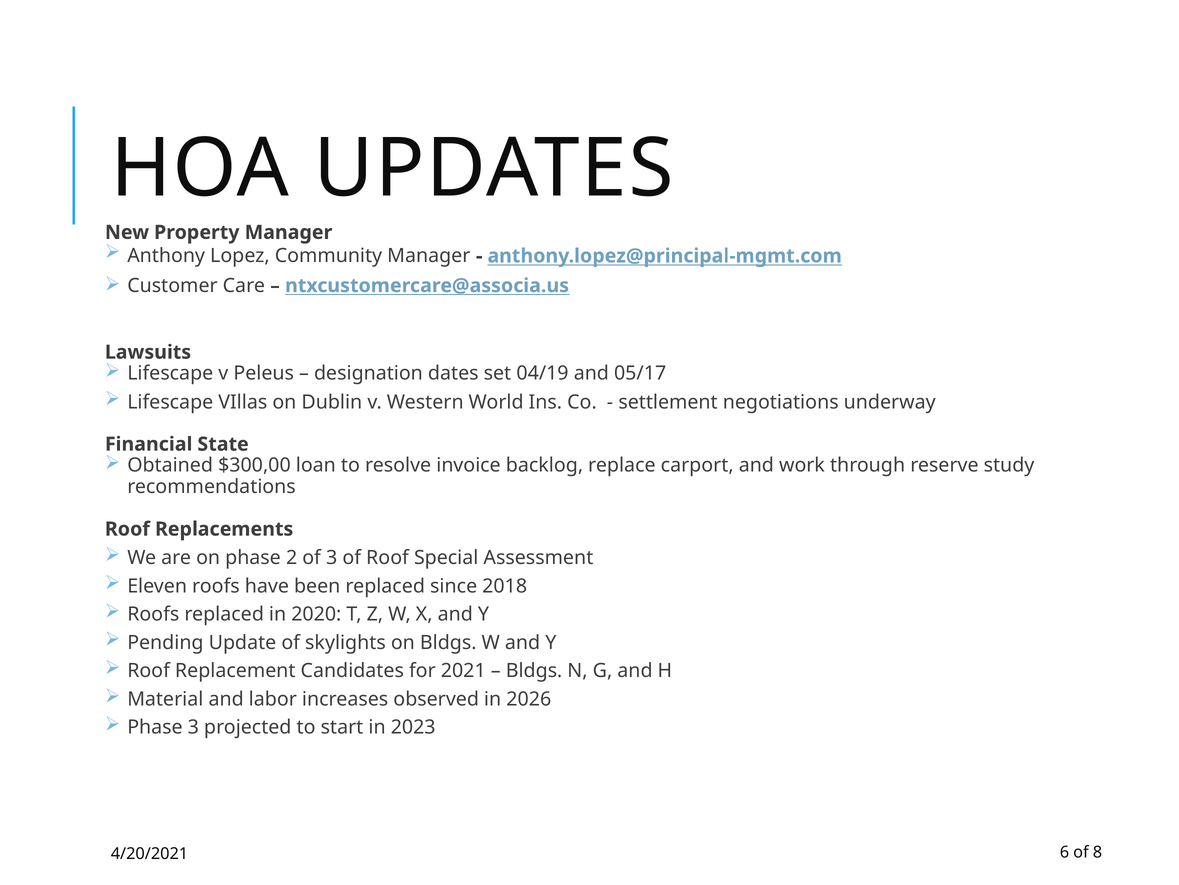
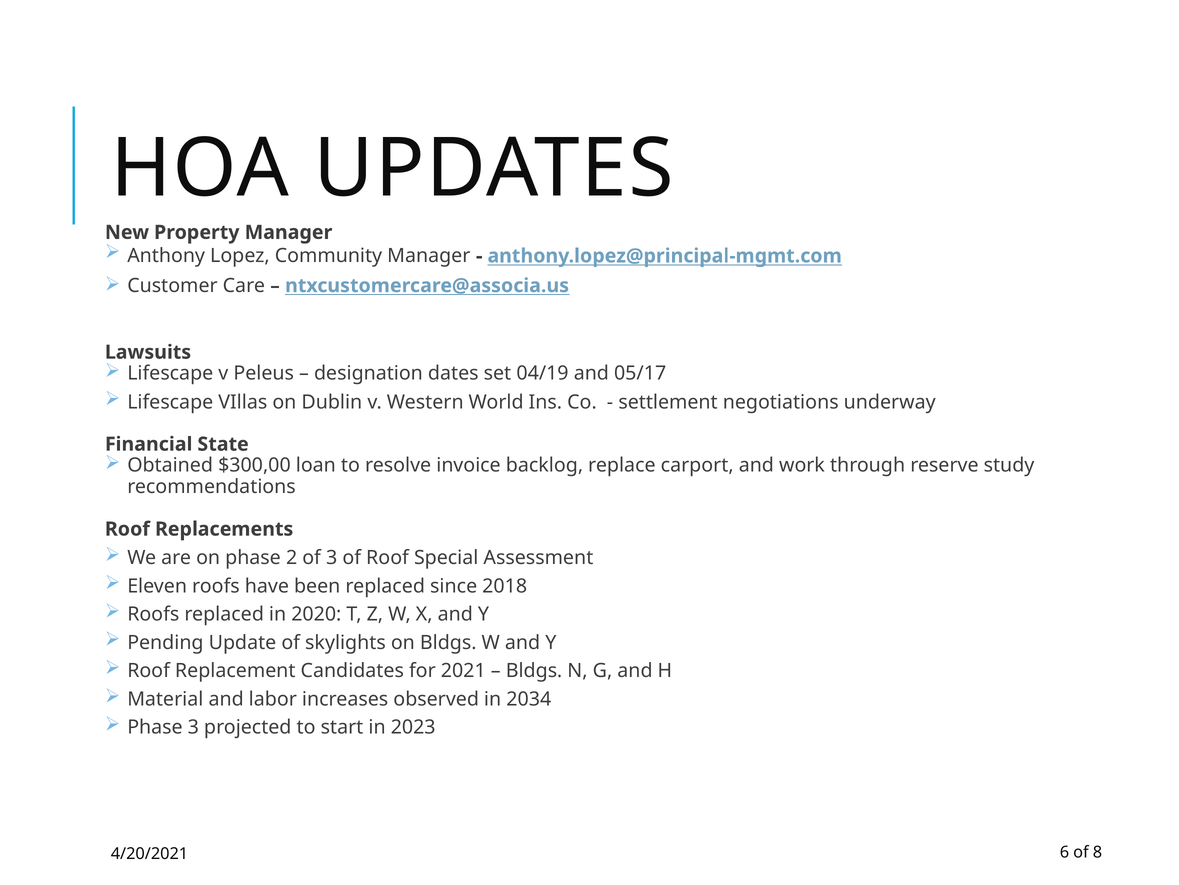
2026: 2026 -> 2034 (529, 699)
